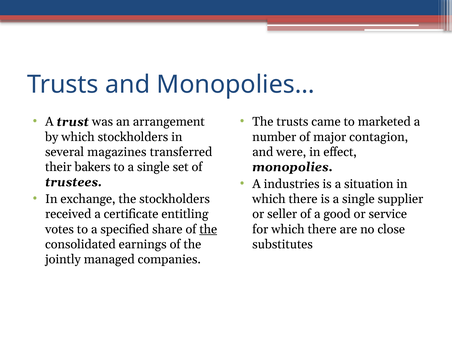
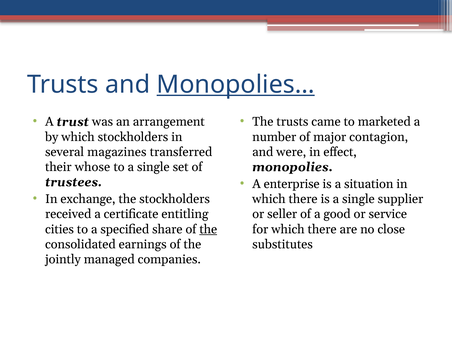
Monopolies… underline: none -> present (236, 85)
bakers: bakers -> whose (93, 167)
industries: industries -> enterprise (292, 184)
votes: votes -> cities (60, 229)
